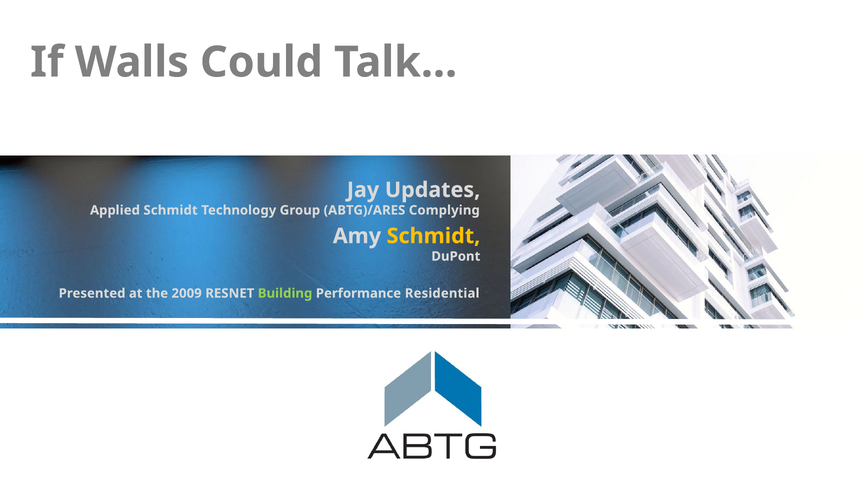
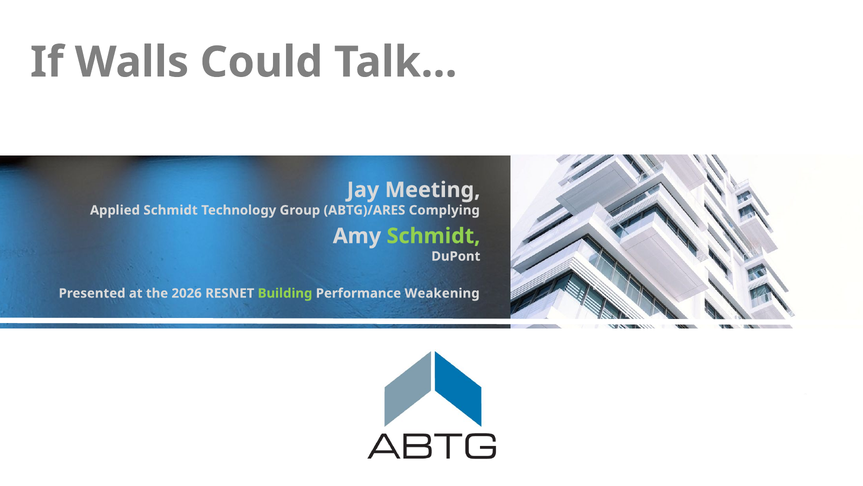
Updates: Updates -> Meeting (433, 190)
Schmidt colour: yellow -> light green (433, 236)
2009: 2009 -> 2026 (187, 293)
Residential: Residential -> Weakening (442, 293)
